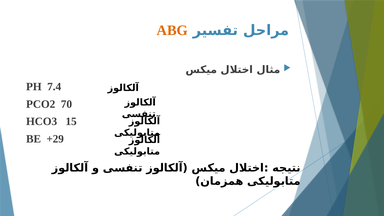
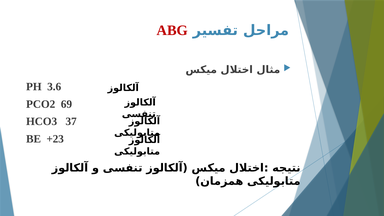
ABG colour: orange -> red (172, 30)
7.4: 7.4 -> 3.6 (54, 87)
70: 70 -> 69 (66, 104)
15: 15 -> 37 (71, 122)
+29: +29 -> +23 (55, 139)
